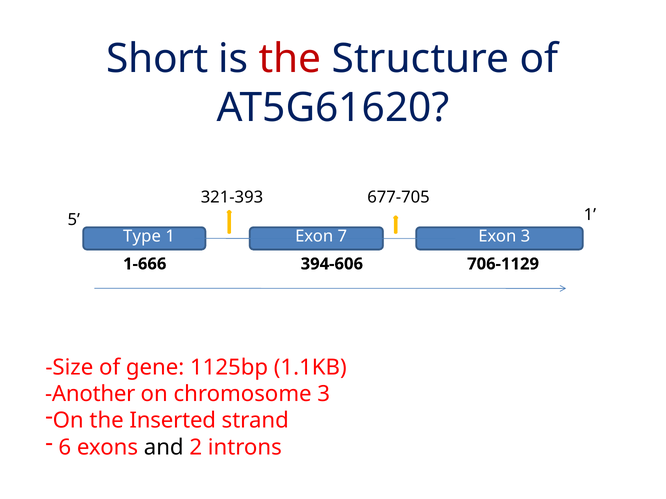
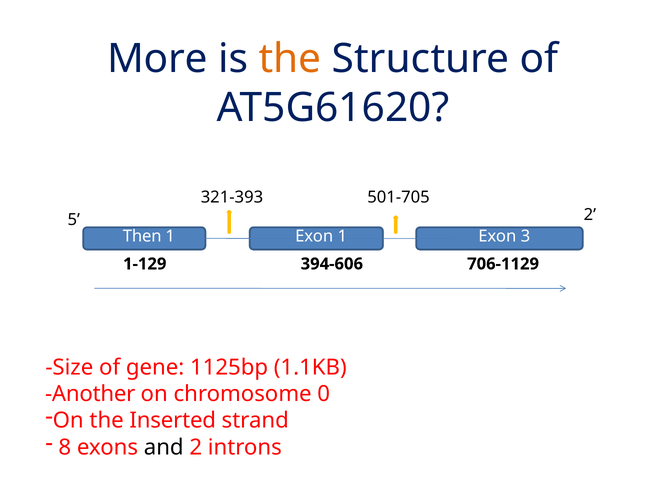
Short: Short -> More (157, 59)
the colour: red -> orange (290, 59)
677-705: 677-705 -> 501-705 (398, 198)
5 1: 1 -> 2 (590, 215)
Type: Type -> Then (142, 236)
Exon 7: 7 -> 1 (342, 236)
1-666: 1-666 -> 1-129 (145, 264)
chromosome 3: 3 -> 0 (324, 394)
6: 6 -> 8 (65, 448)
